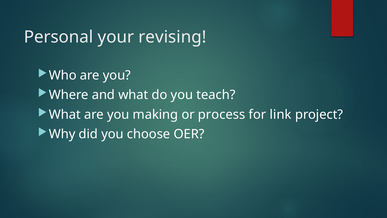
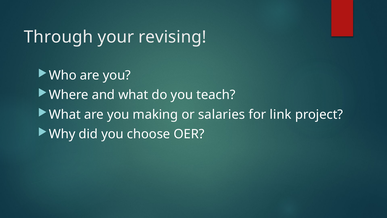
Personal: Personal -> Through (58, 37)
process: process -> salaries (222, 114)
